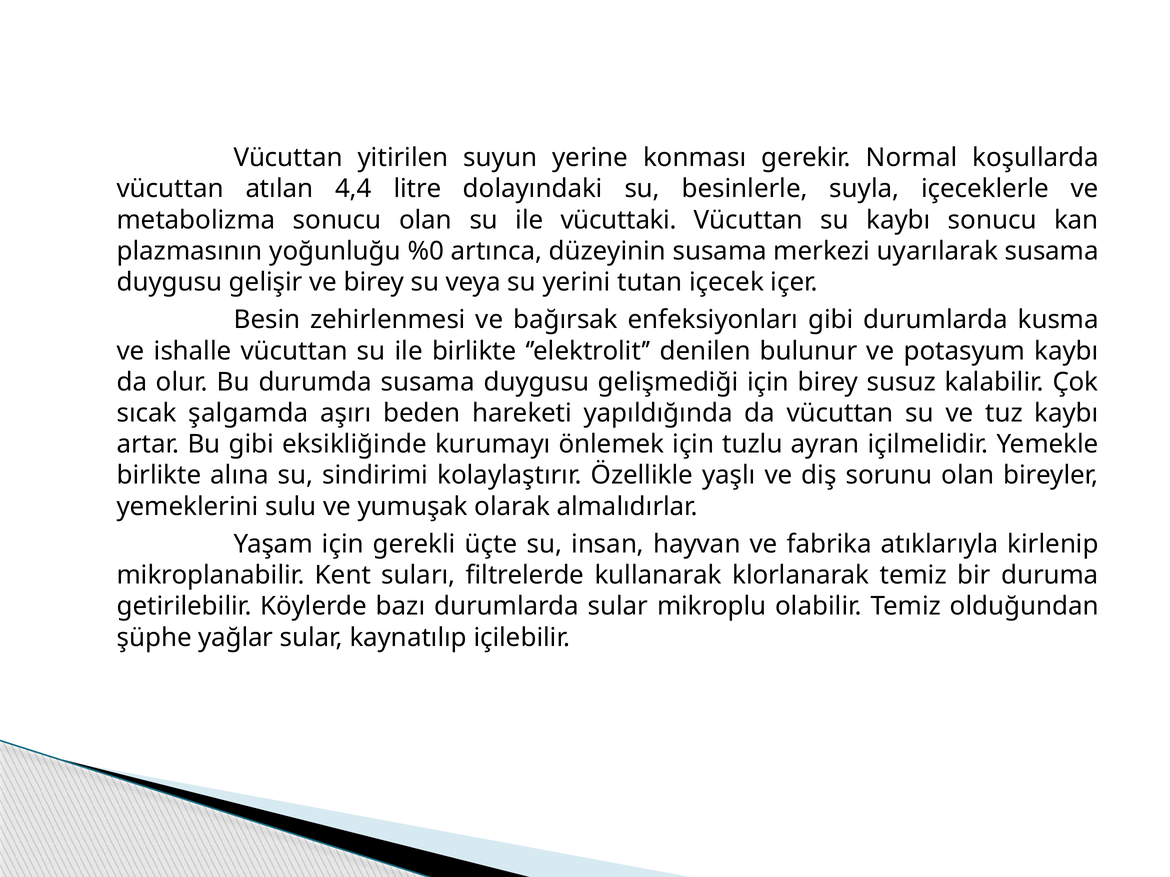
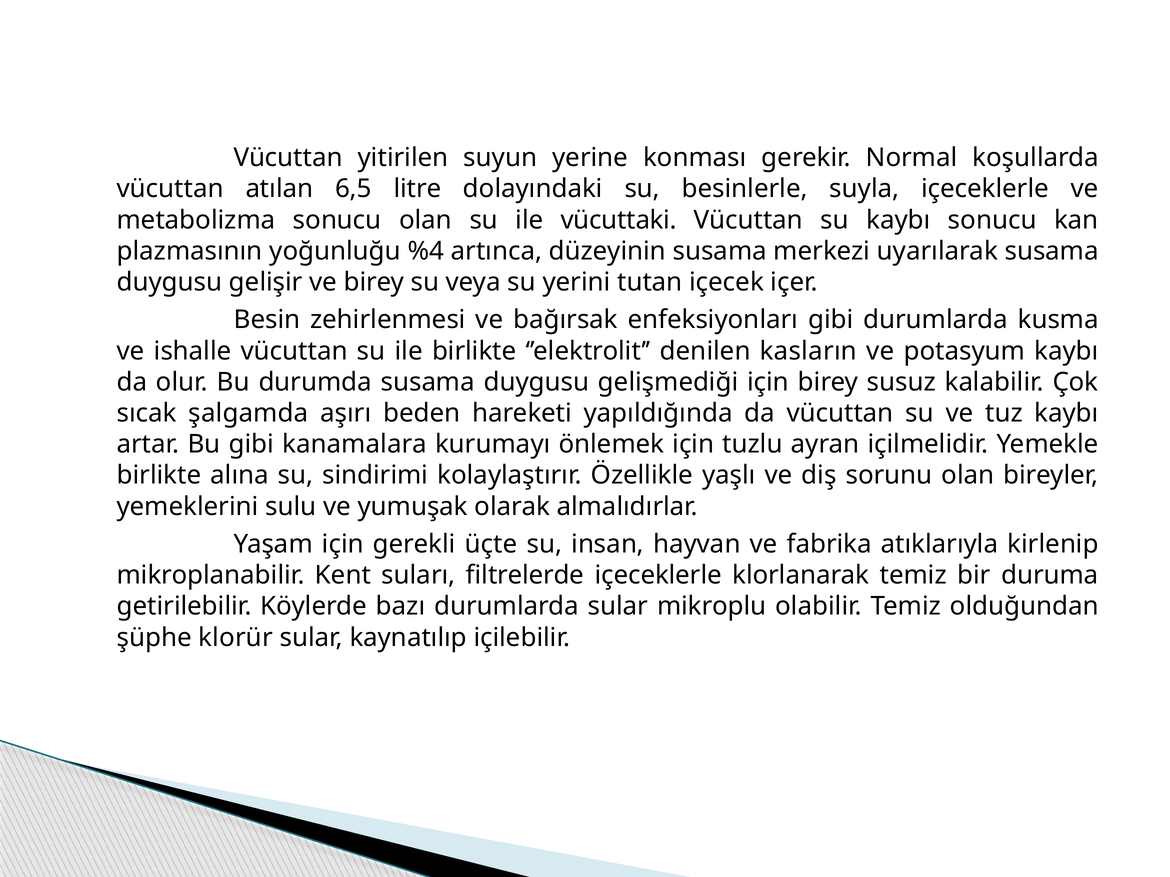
4,4: 4,4 -> 6,5 (353, 189)
%0: %0 -> %4 (426, 251)
bulunur: bulunur -> kasların (808, 351)
eksikliğinde: eksikliğinde -> kanamalara (355, 445)
filtrelerde kullanarak: kullanarak -> içeceklerle (658, 576)
yağlar: yağlar -> klorür (236, 638)
